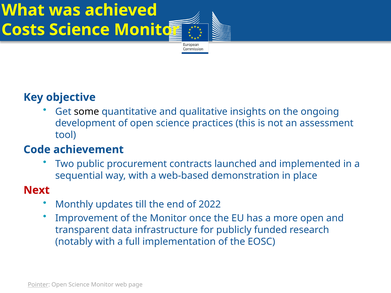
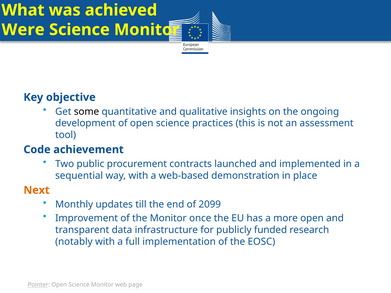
Costs: Costs -> Were (23, 30)
Next colour: red -> orange (37, 190)
2022: 2022 -> 2099 (210, 205)
